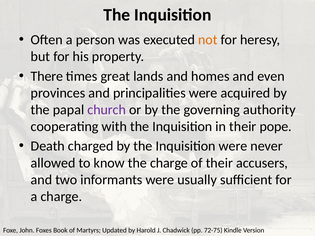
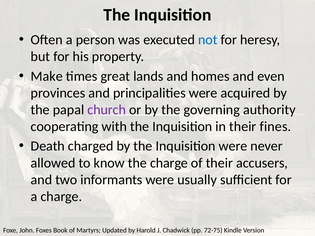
not colour: orange -> blue (208, 40)
There: There -> Make (47, 76)
pope: pope -> fines (275, 127)
